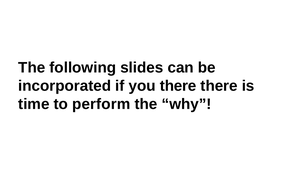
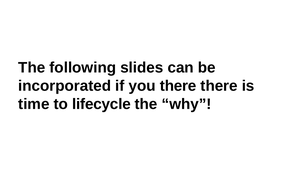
perform: perform -> lifecycle (101, 104)
